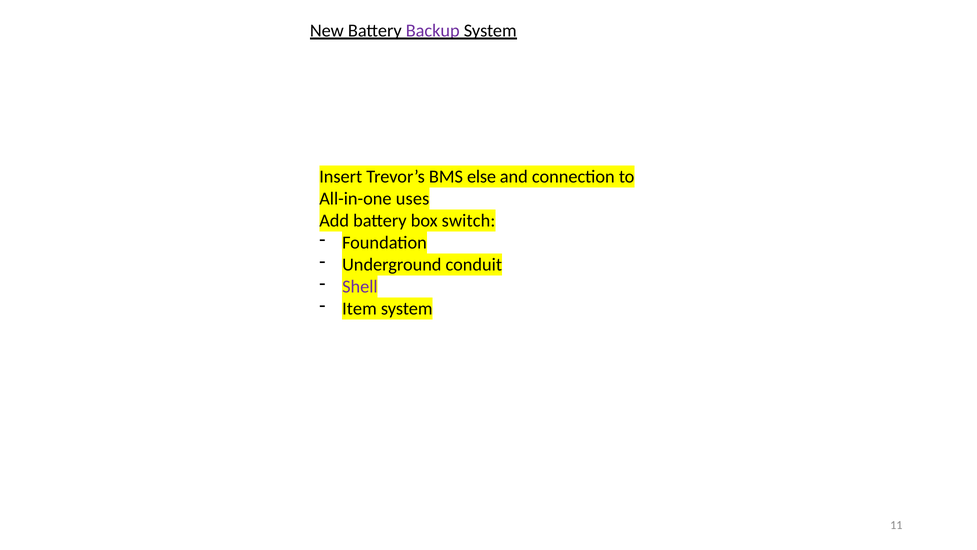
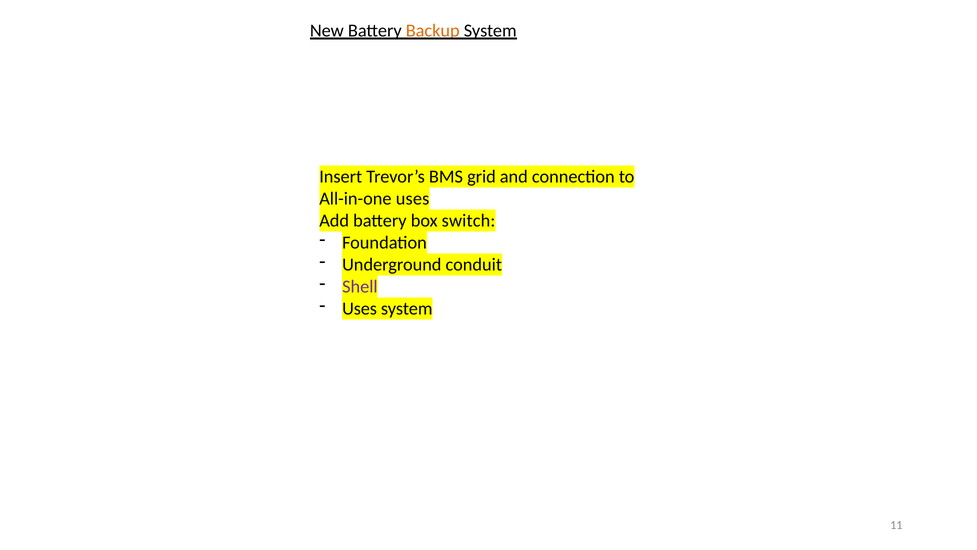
Backup colour: purple -> orange (433, 31)
else: else -> grid (481, 177)
Item: Item -> Uses (360, 308)
